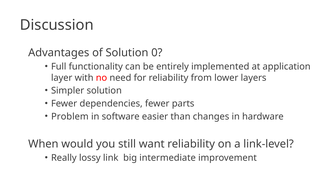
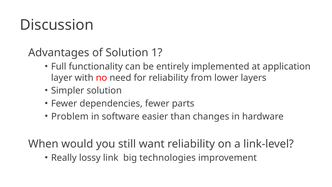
0: 0 -> 1 (157, 53)
intermediate: intermediate -> technologies (168, 158)
